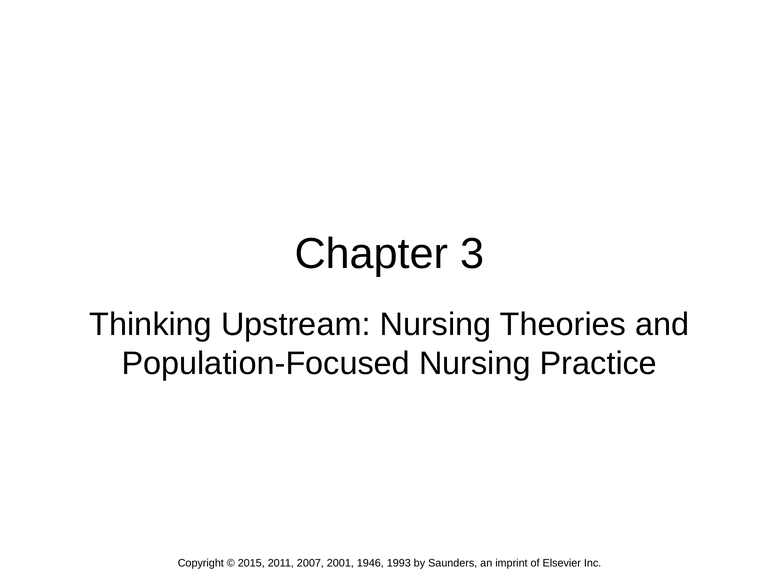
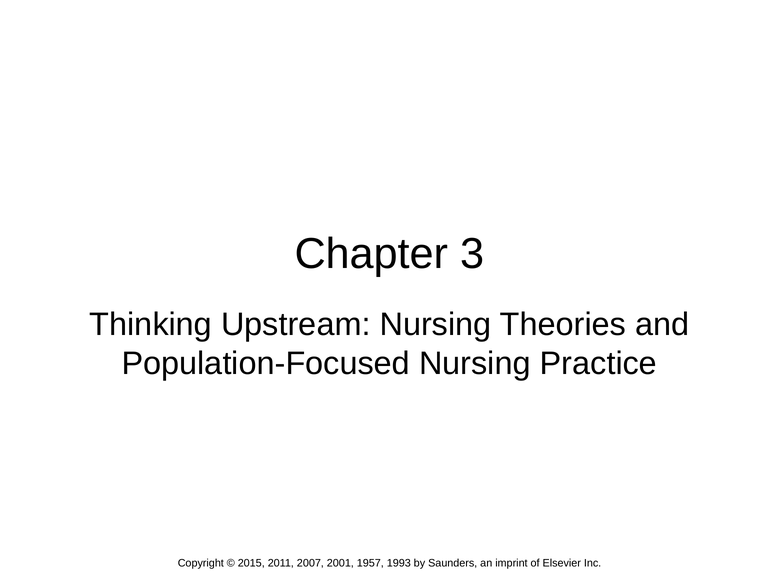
1946: 1946 -> 1957 (370, 562)
